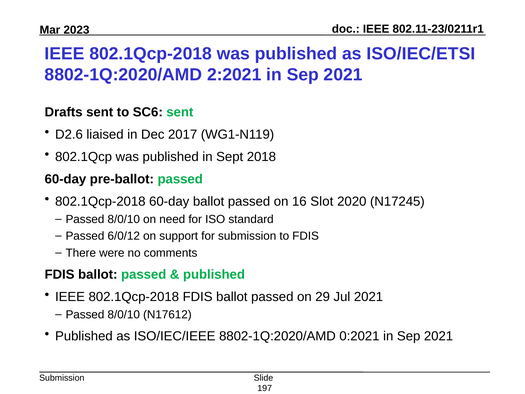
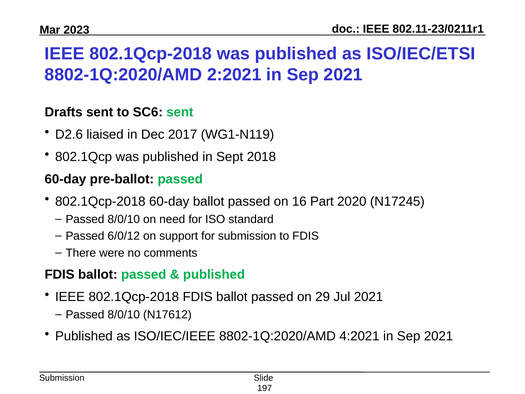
Slot: Slot -> Part (322, 201)
0:2021: 0:2021 -> 4:2021 (359, 336)
